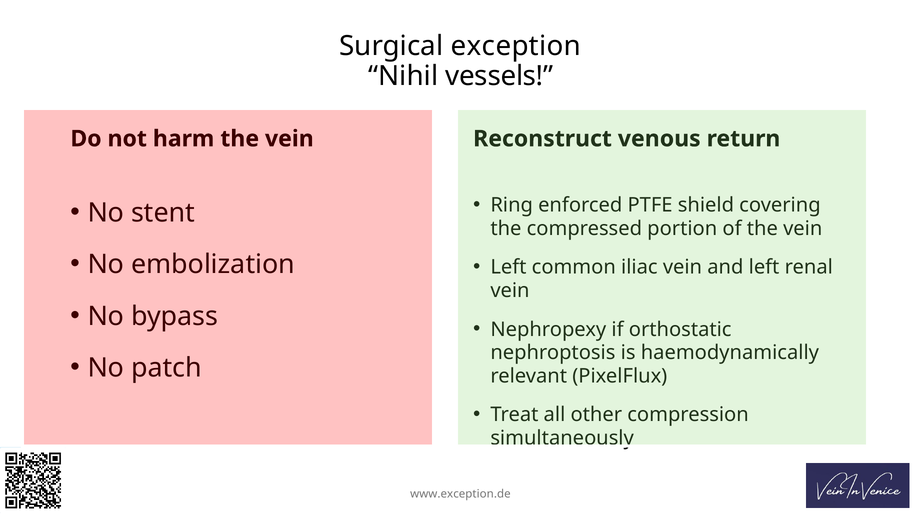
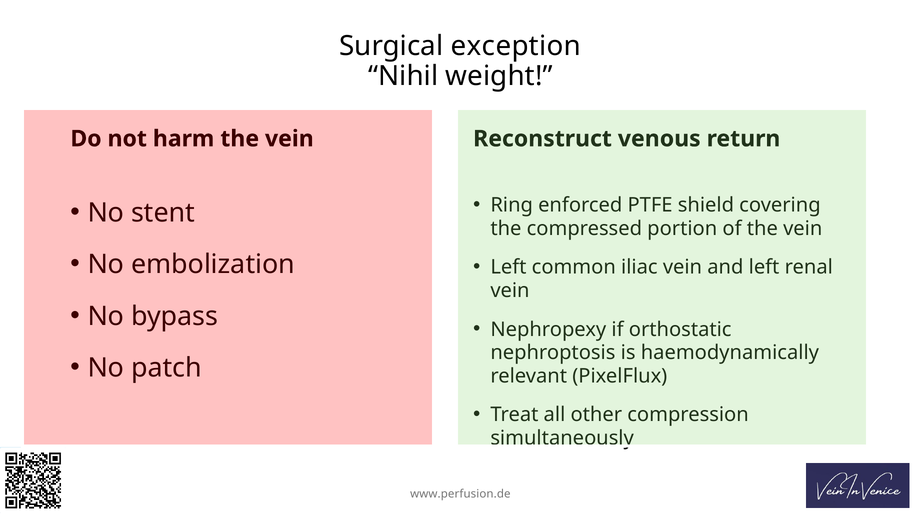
vessels: vessels -> weight (499, 76)
www.exception.de: www.exception.de -> www.perfusion.de (460, 494)
